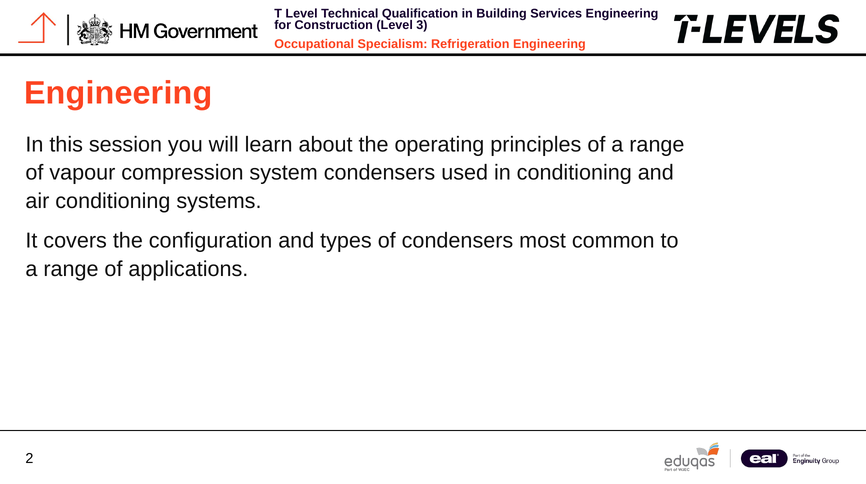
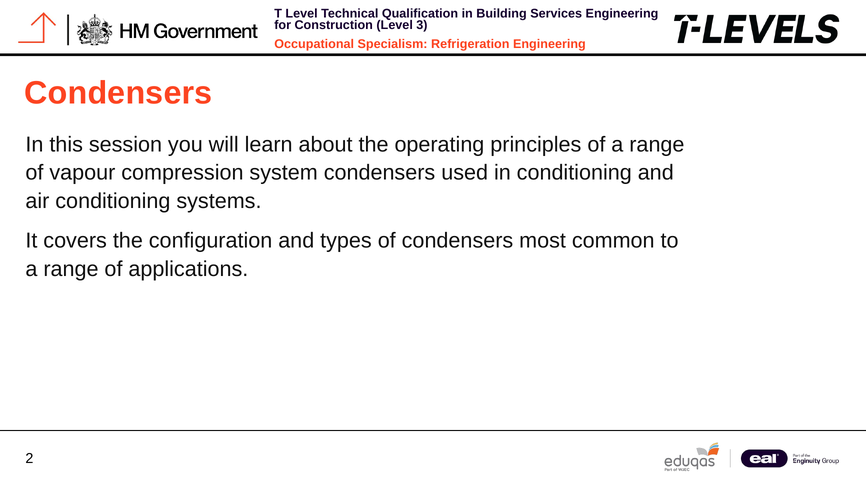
Engineering: Engineering -> Condensers (118, 93)
